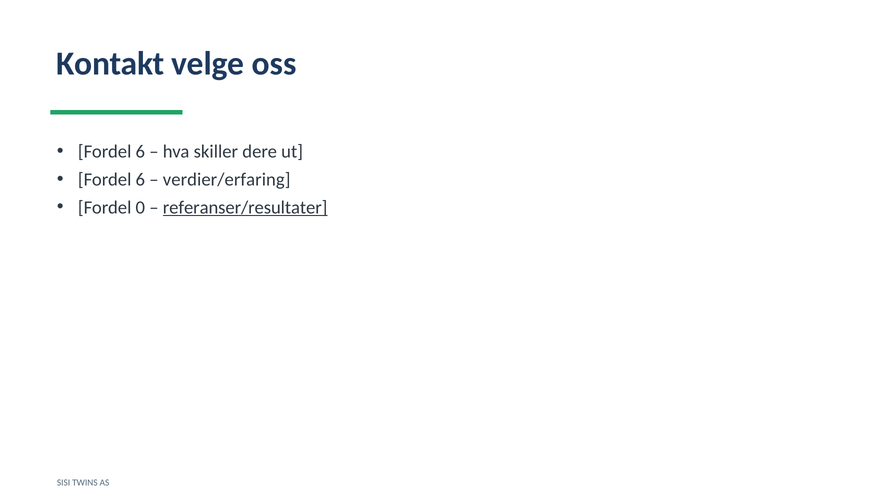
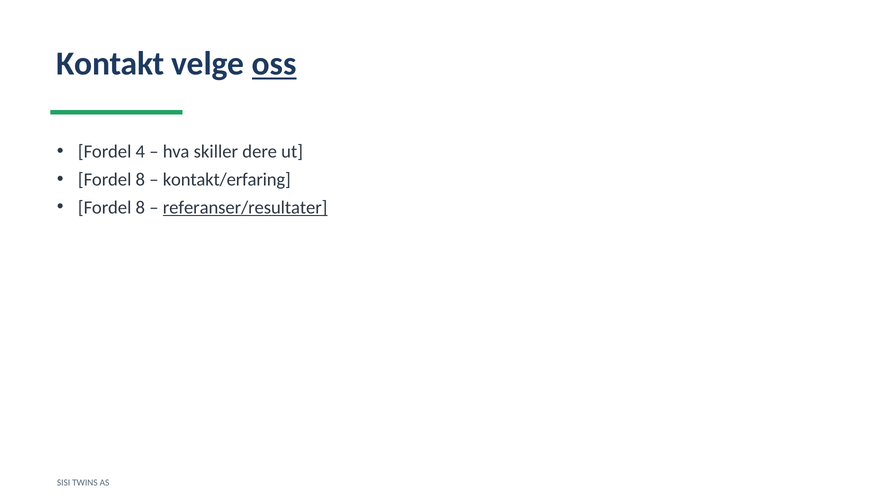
oss underline: none -> present (274, 64)
6: 6 -> 4 (140, 152)
6: 6 -> 8 (140, 180)
verdier/erfaring: verdier/erfaring -> kontakt/erfaring (227, 180)
0: 0 -> 8 (140, 208)
